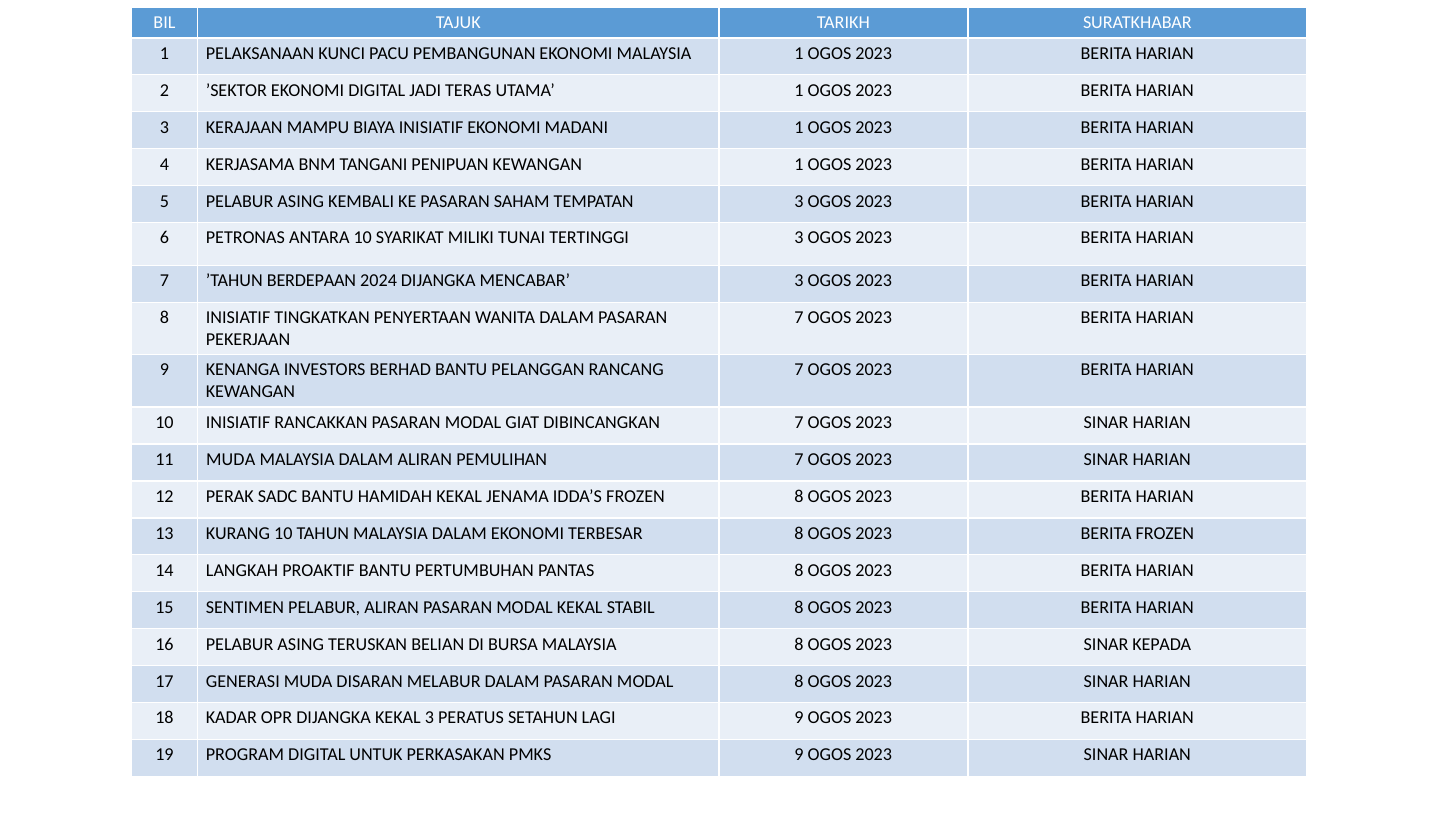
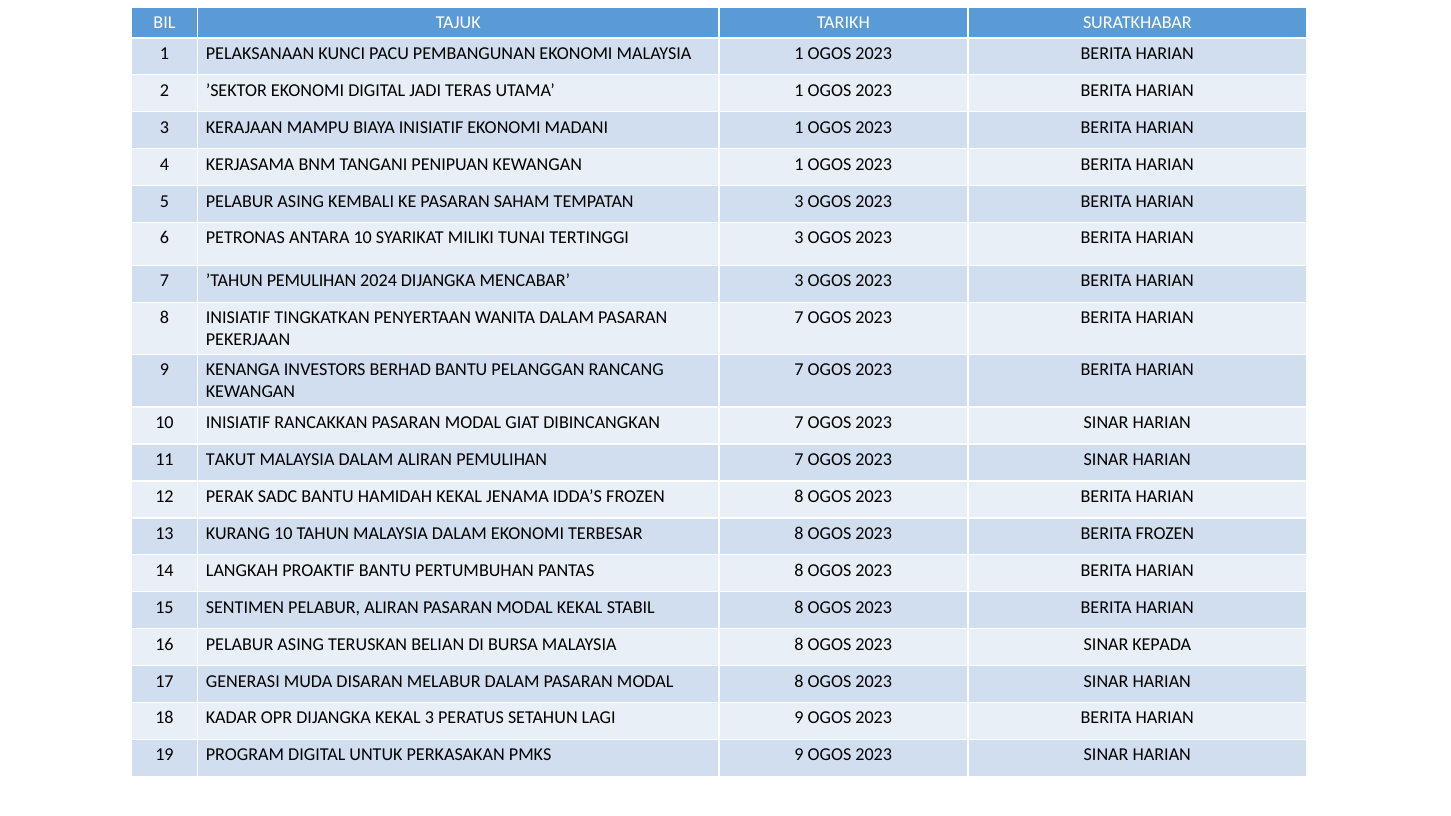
’TAHUN BERDEPAAN: BERDEPAAN -> PEMULIHAN (312, 281)
11 MUDA: MUDA -> TAKUT (231, 459)
